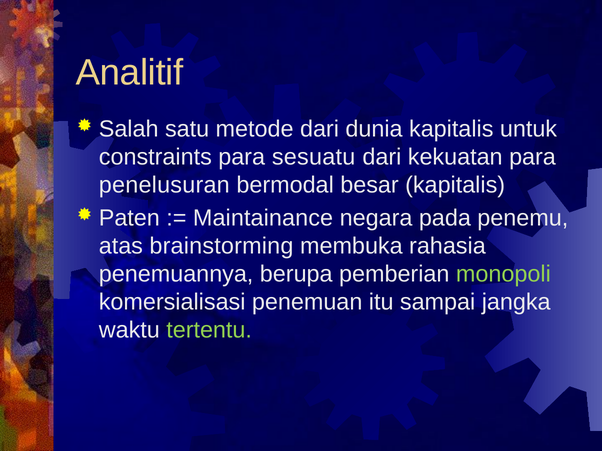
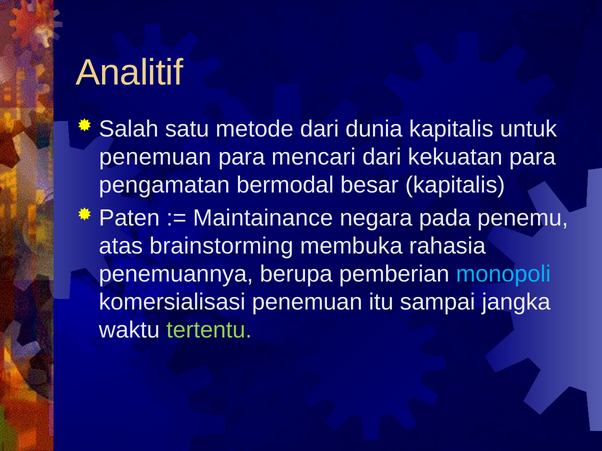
constraints: constraints -> penemuan (155, 157)
sesuatu: sesuatu -> mencari (314, 157)
penelusuran: penelusuran -> pengamatan (164, 185)
monopoli colour: light green -> light blue (503, 274)
